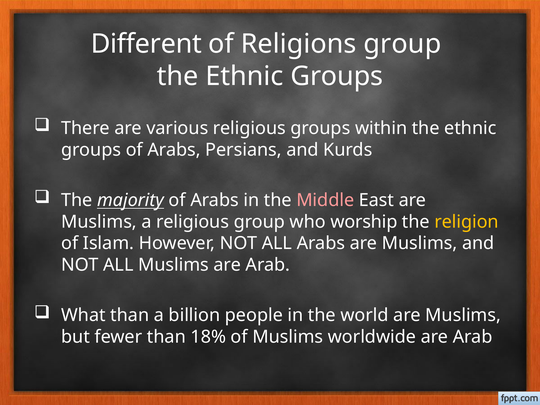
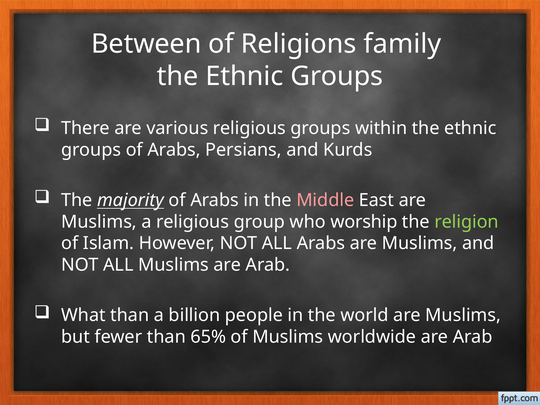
Different: Different -> Between (146, 44)
Religions group: group -> family (402, 44)
religion colour: yellow -> light green (467, 222)
18%: 18% -> 65% (208, 337)
